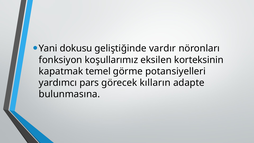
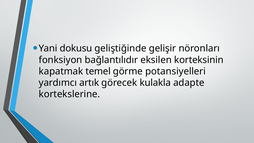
vardır: vardır -> gelişir (163, 48)
koşullarımız: koşullarımız -> bağlantılıdır (111, 60)
pars: pars -> artık (89, 83)
kılların: kılların -> kulakla (155, 83)
bulunmasına: bulunmasına -> kortekslerine (69, 94)
